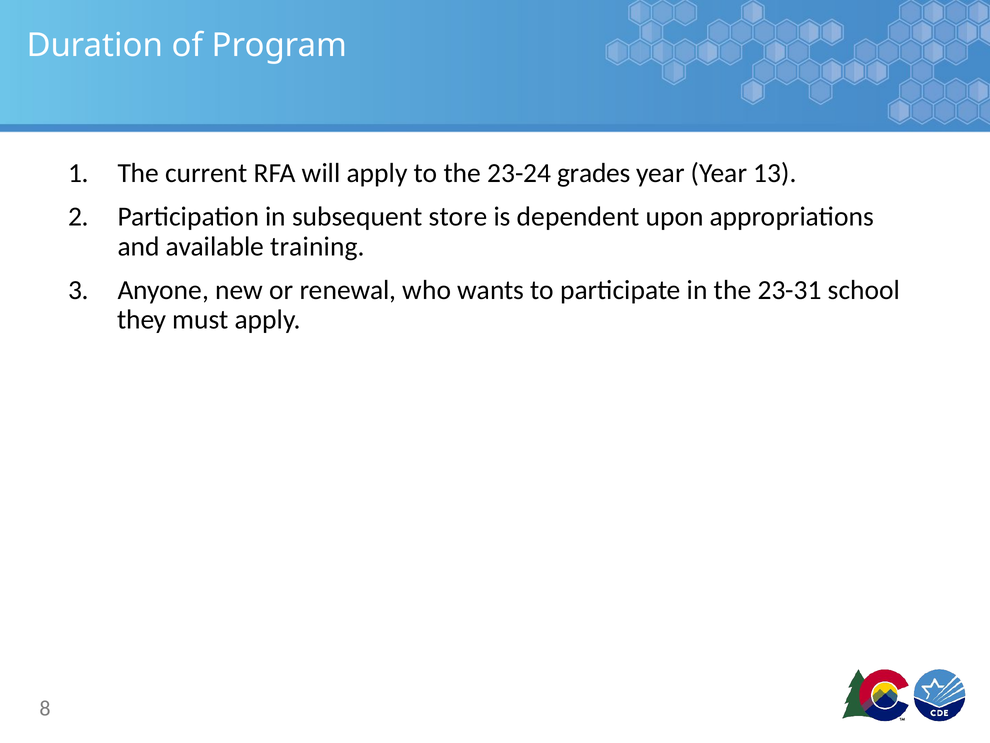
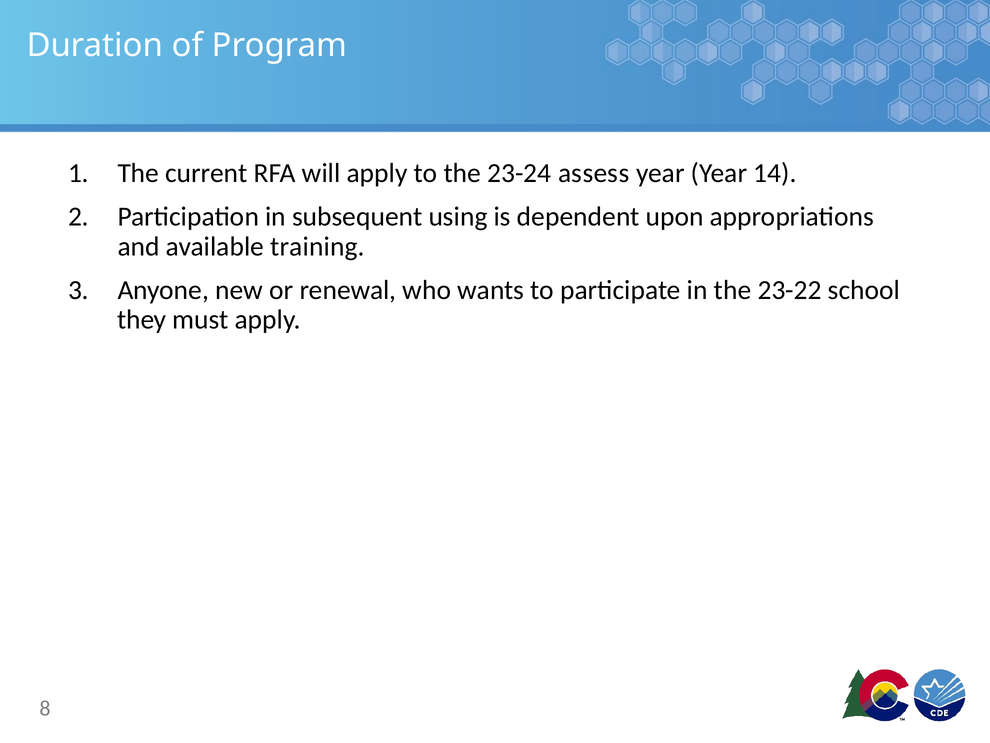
grades: grades -> assess (594, 173)
13: 13 -> 14 (775, 173)
store: store -> using (458, 217)
23-31: 23-31 -> 23-22 (790, 290)
